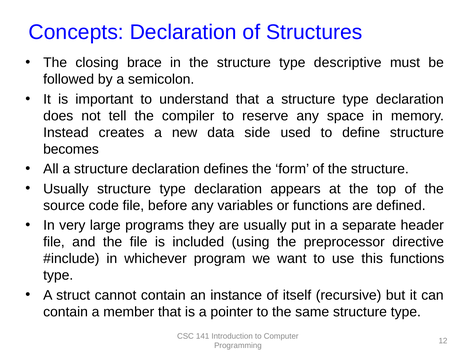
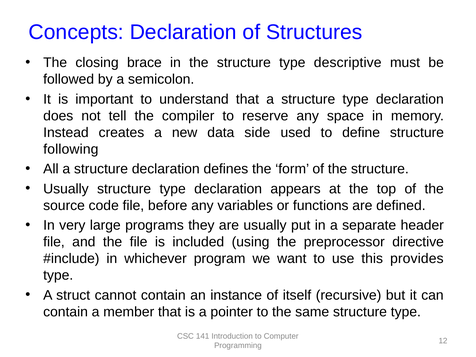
becomes: becomes -> following (71, 149)
this functions: functions -> provides (417, 259)
